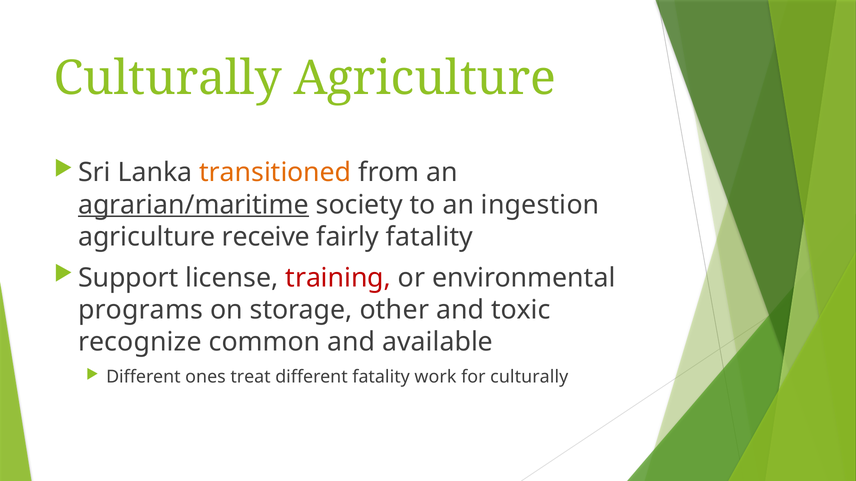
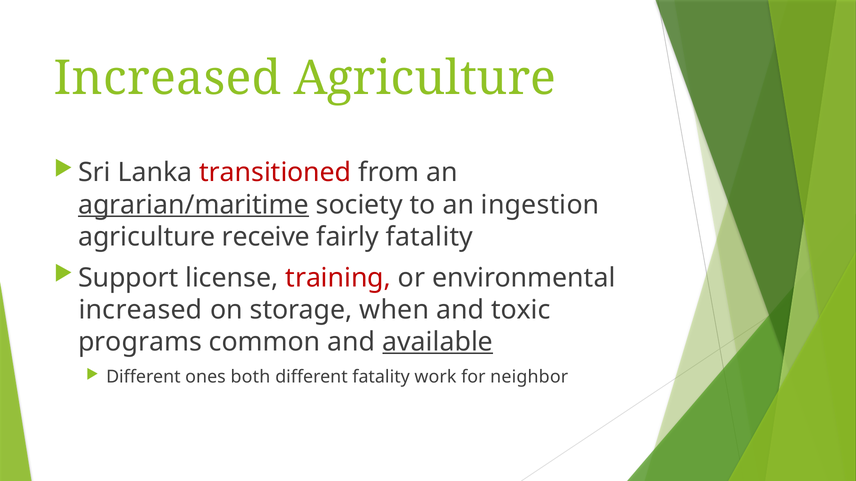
Culturally: Culturally -> Increased (168, 78)
transitioned colour: orange -> red (275, 173)
programs: programs -> increased (140, 310)
other: other -> when (394, 310)
recognize: recognize -> programs (140, 342)
available underline: none -> present (438, 342)
treat: treat -> both (250, 377)
for culturally: culturally -> neighbor (529, 377)
